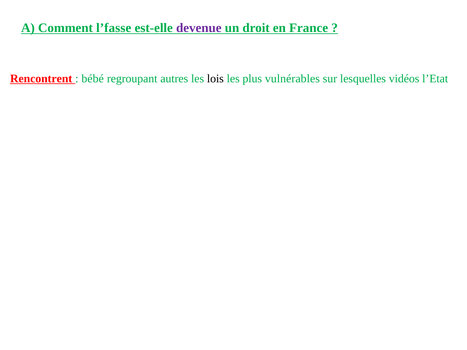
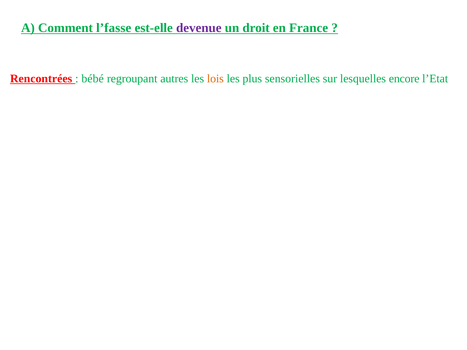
Rencontrent: Rencontrent -> Rencontrées (41, 79)
lois colour: black -> orange (215, 79)
vulnérables: vulnérables -> sensorielles (292, 79)
vidéos: vidéos -> encore (404, 79)
